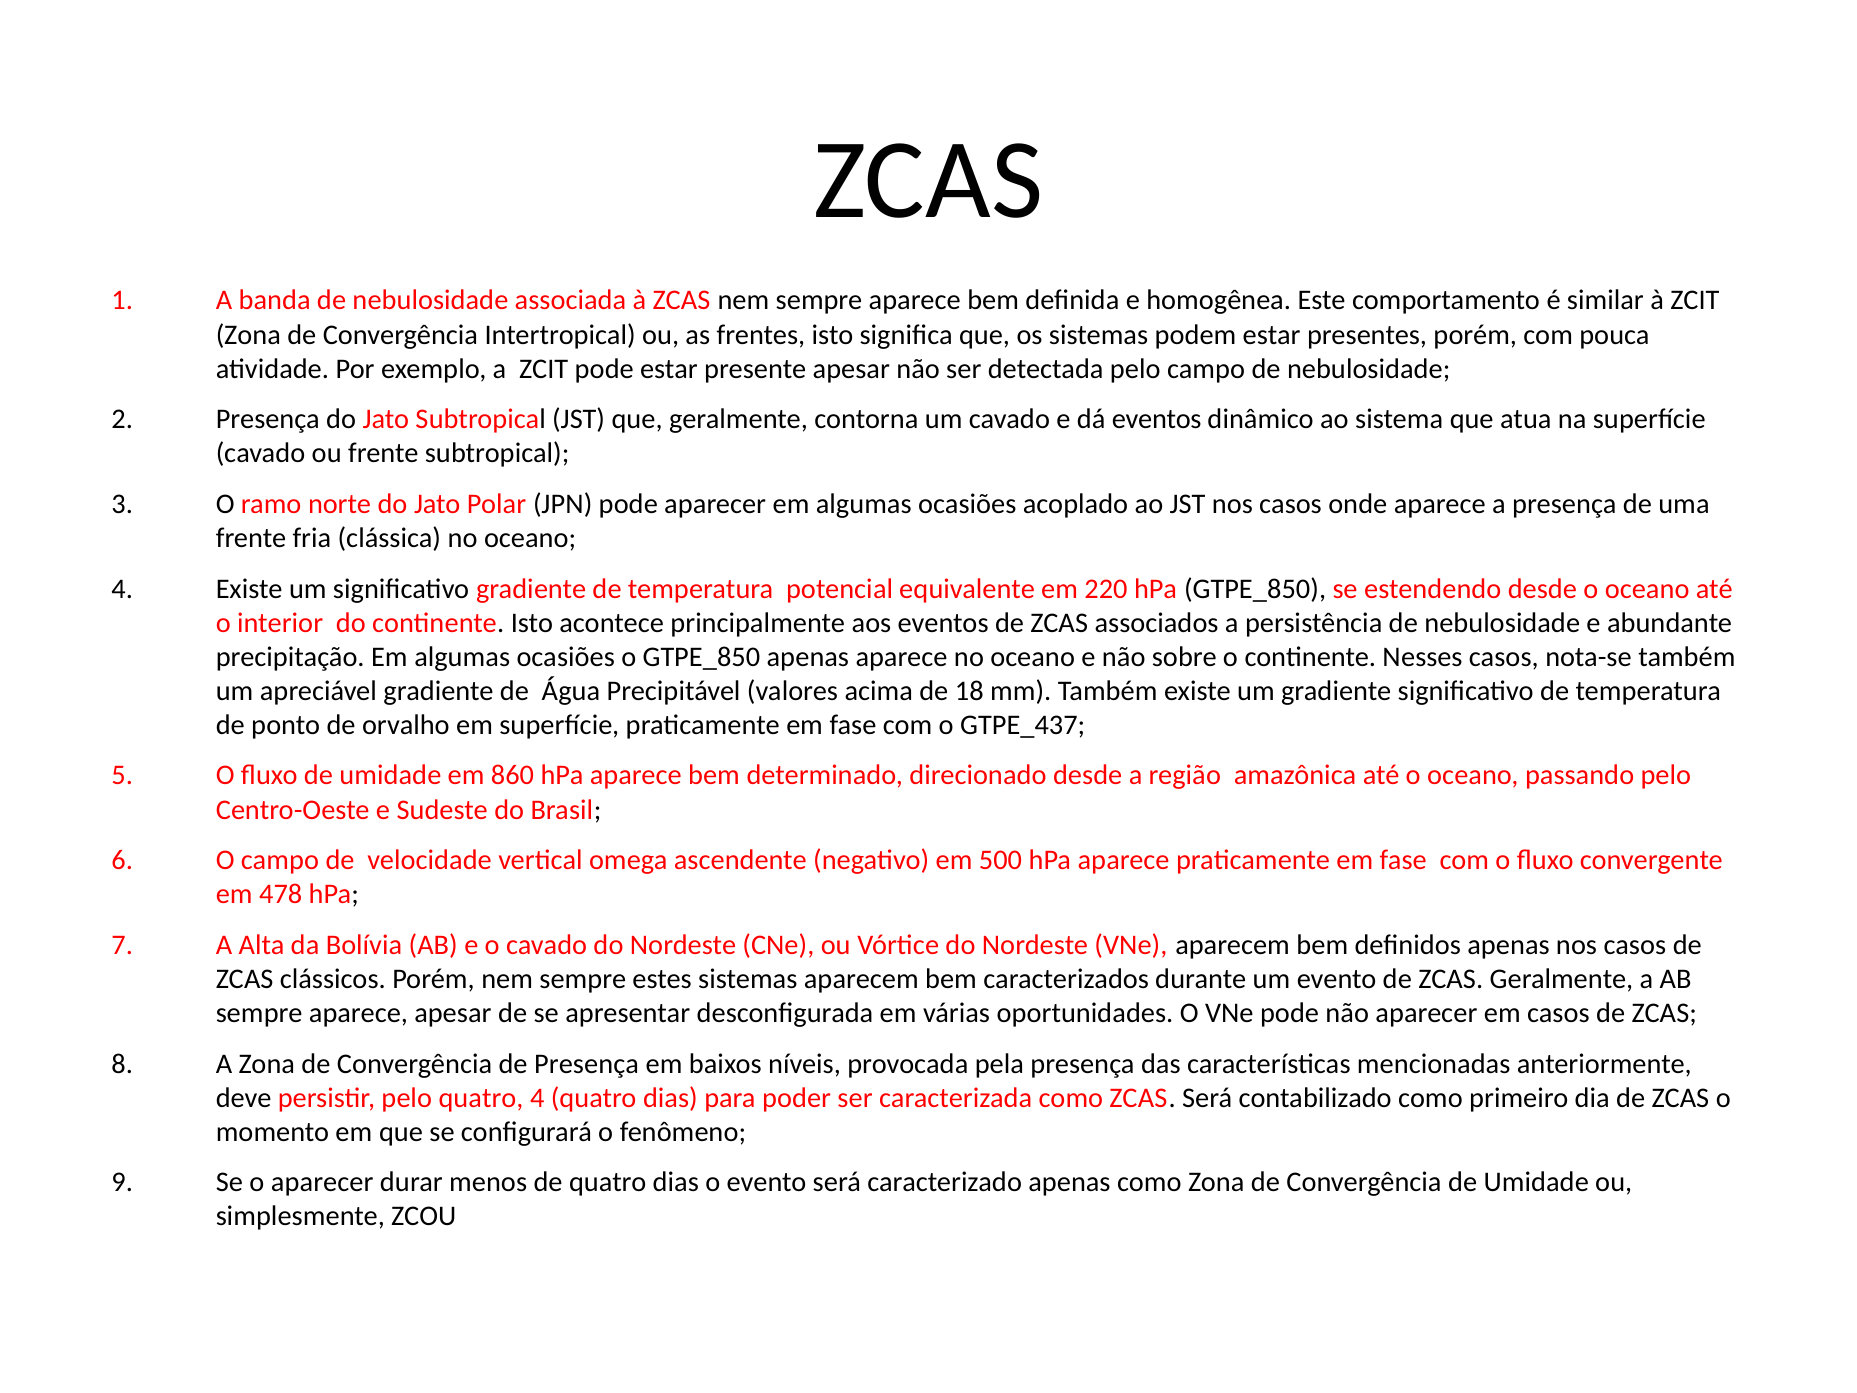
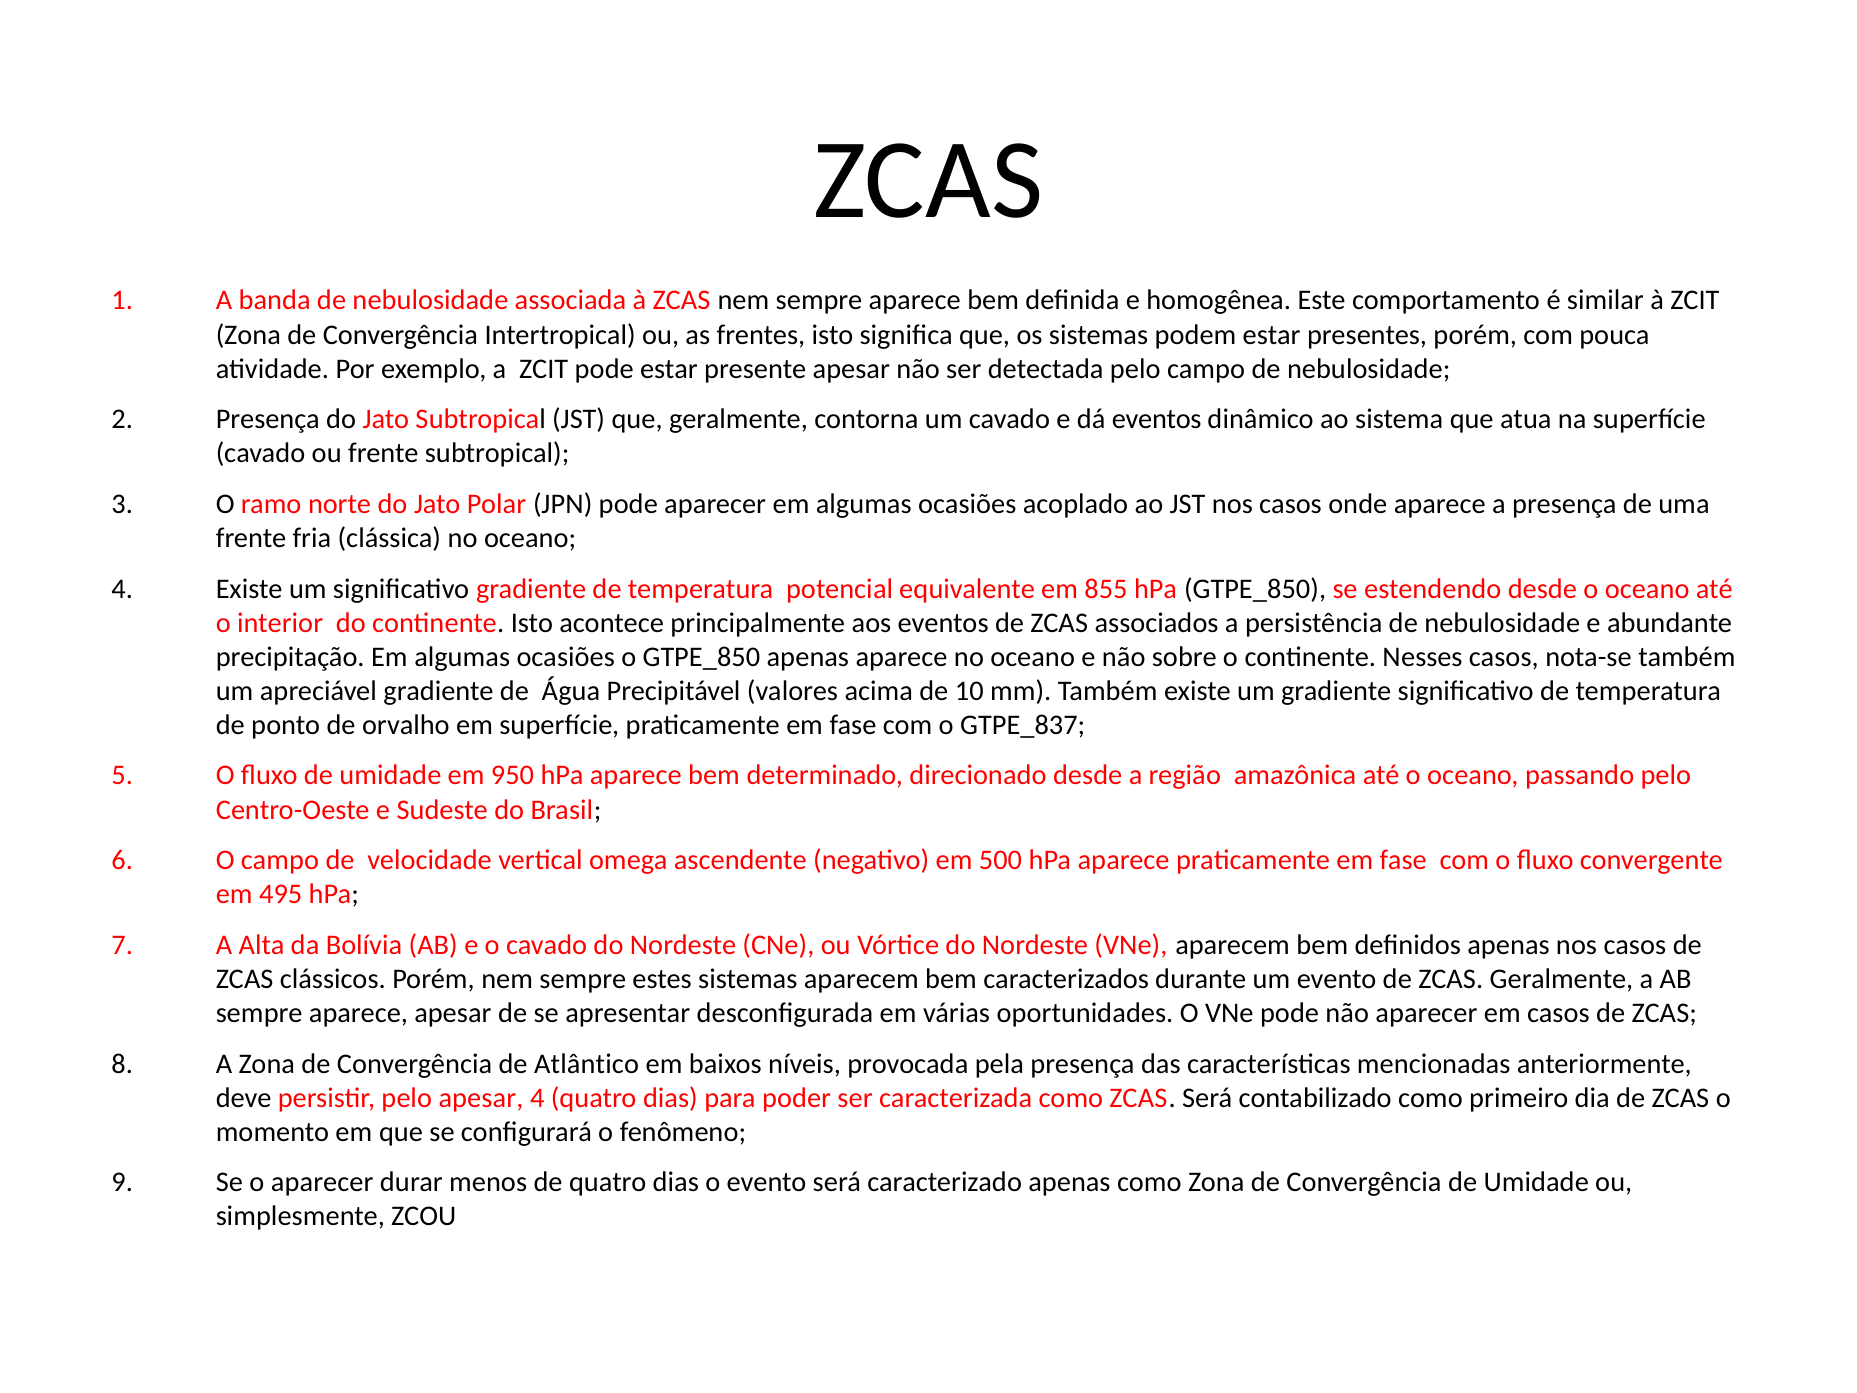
220: 220 -> 855 (1106, 589)
18: 18 -> 10 (969, 691)
GTPE_437: GTPE_437 -> GTPE_837 (1023, 725)
860: 860 -> 950 (512, 775)
478: 478 -> 495 (281, 894)
de Presença: Presença -> Atlântico (587, 1064)
pelo quatro: quatro -> apesar (481, 1098)
